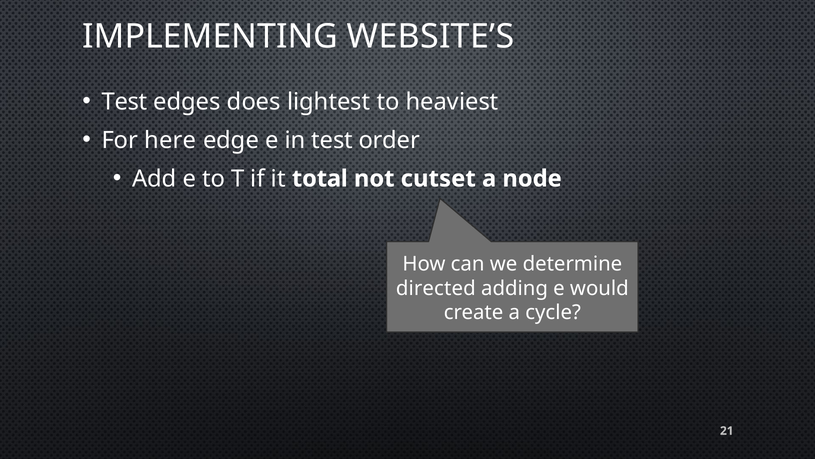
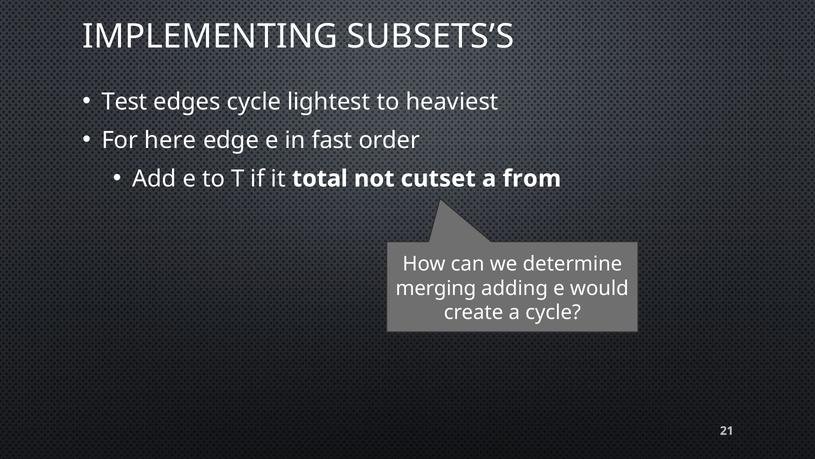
WEBSITE’S: WEBSITE’S -> SUBSETS’S (431, 37)
edges does: does -> cycle (254, 102)
in test: test -> fast (332, 140)
node: node -> from (532, 178)
directed: directed -> merging (436, 288)
